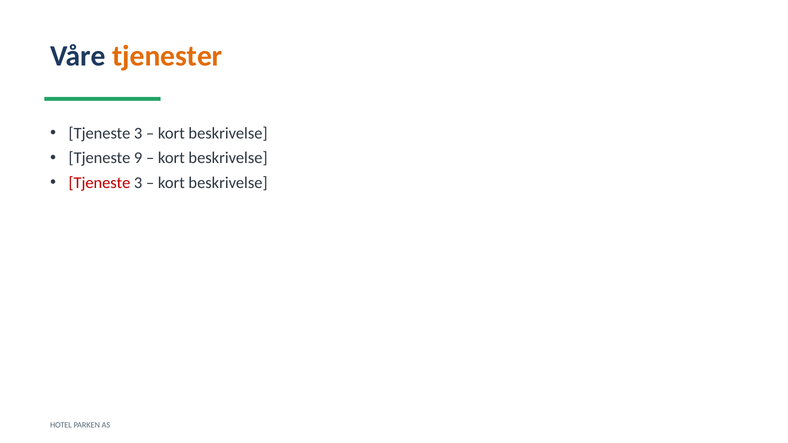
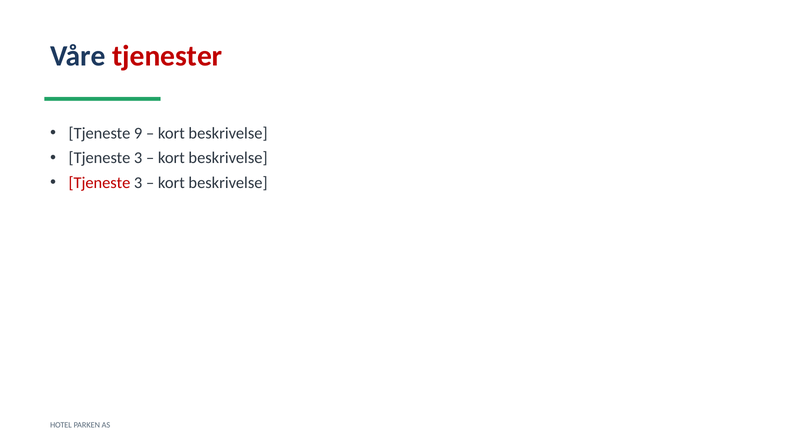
tjenester colour: orange -> red (167, 56)
3: 3 -> 9 (138, 133)
9: 9 -> 3 (138, 158)
